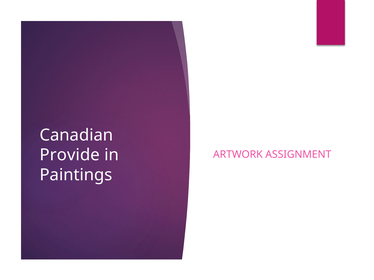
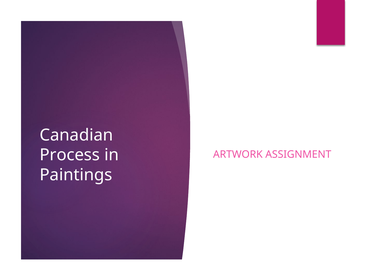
Provide: Provide -> Process (70, 155)
